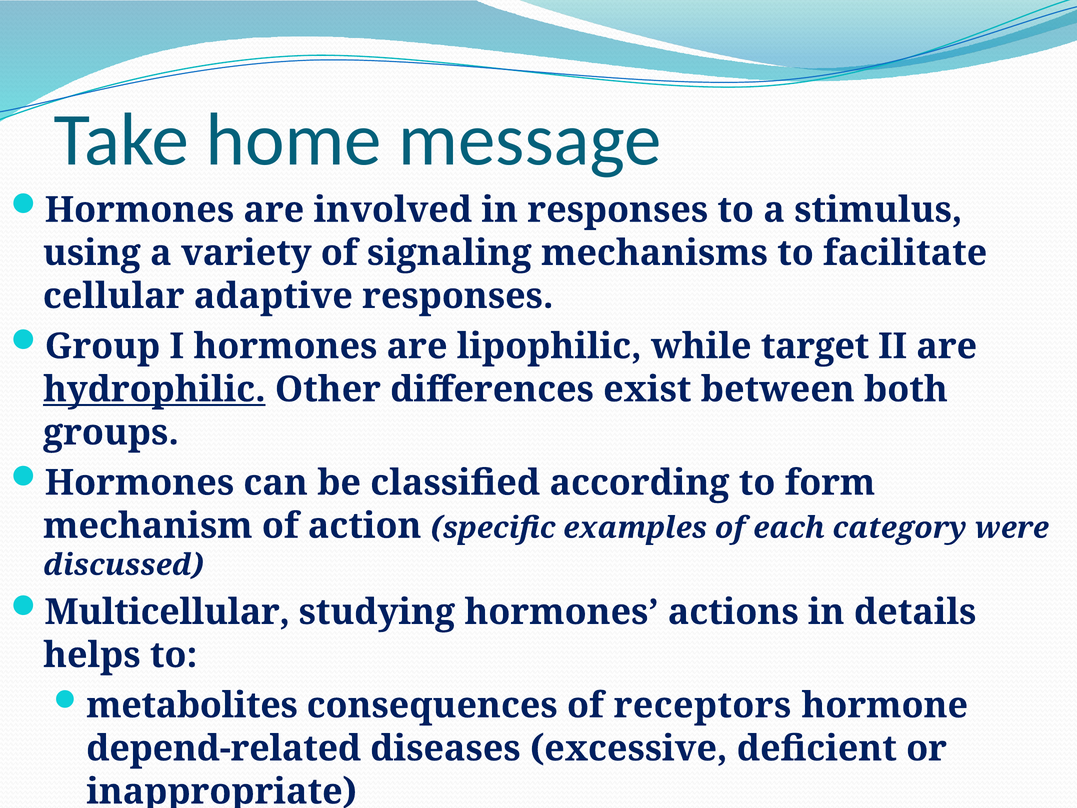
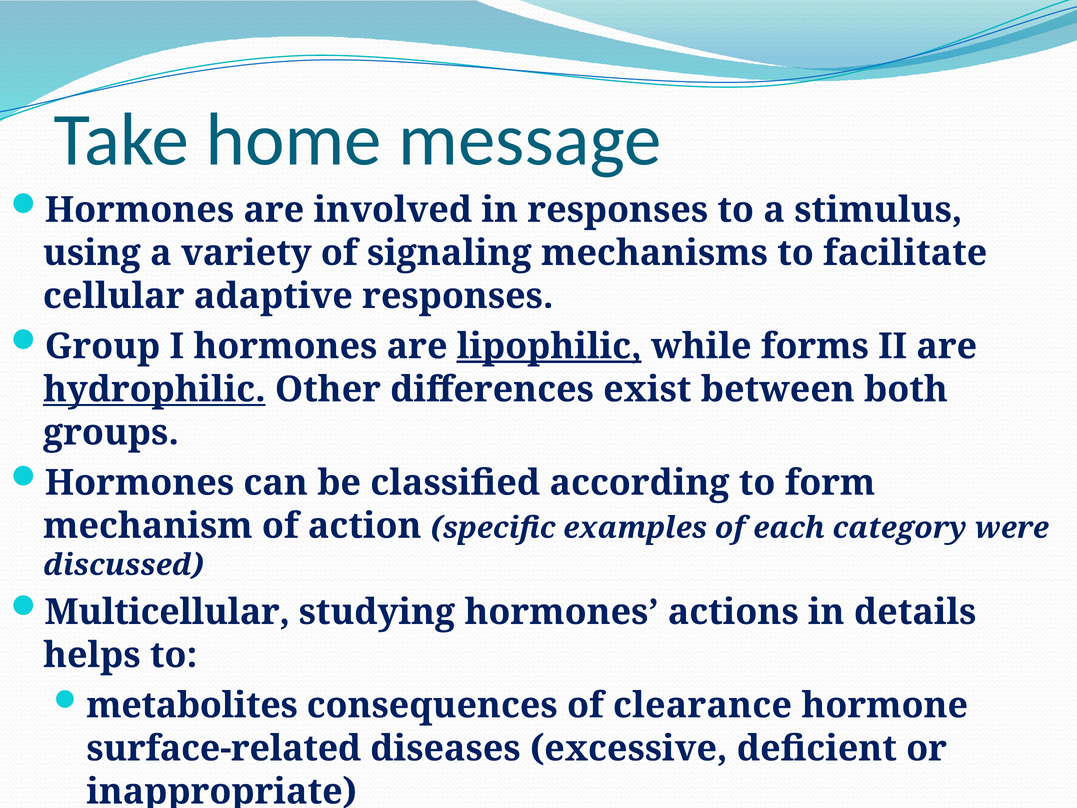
lipophilic underline: none -> present (549, 346)
target: target -> forms (815, 346)
receptors: receptors -> clearance (702, 705)
depend-related: depend-related -> surface-related (224, 748)
